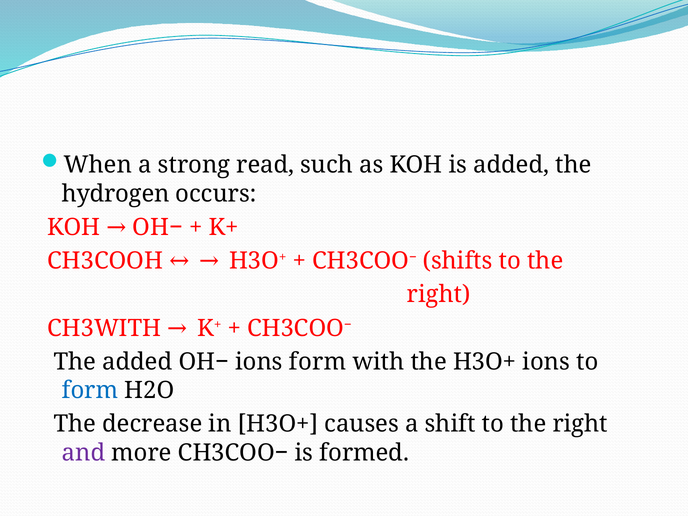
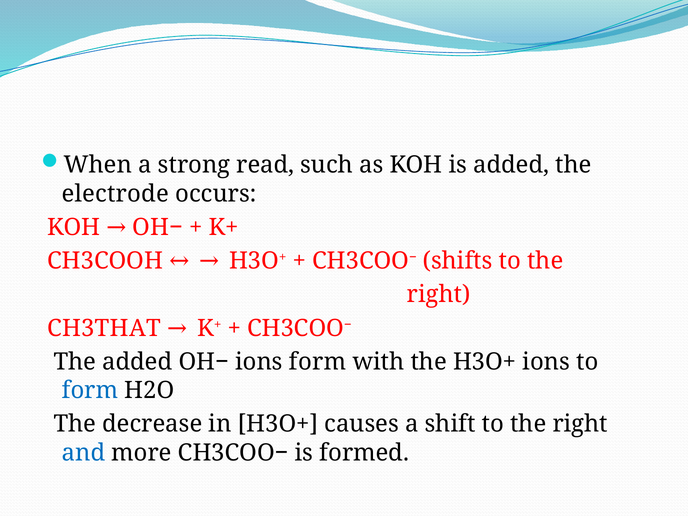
hydrogen: hydrogen -> electrode (115, 194)
CH3WITH: CH3WITH -> CH3THAT (104, 328)
and colour: purple -> blue (84, 453)
